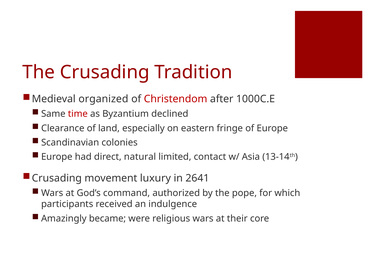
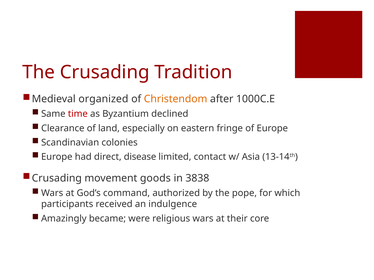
Christendom colour: red -> orange (176, 99)
natural: natural -> disease (140, 157)
luxury: luxury -> goods (155, 178)
2641: 2641 -> 3838 (197, 178)
